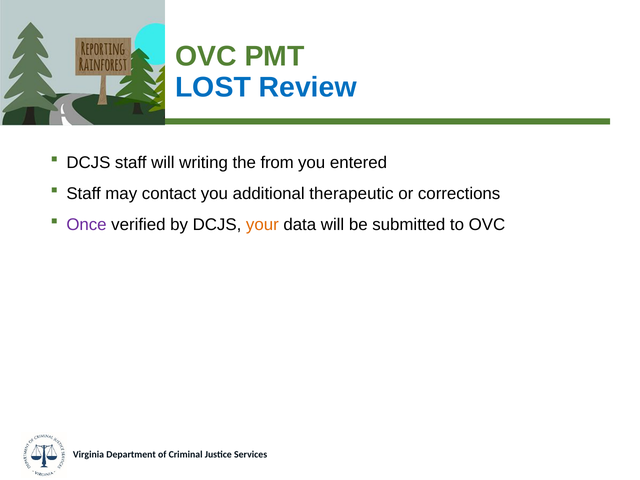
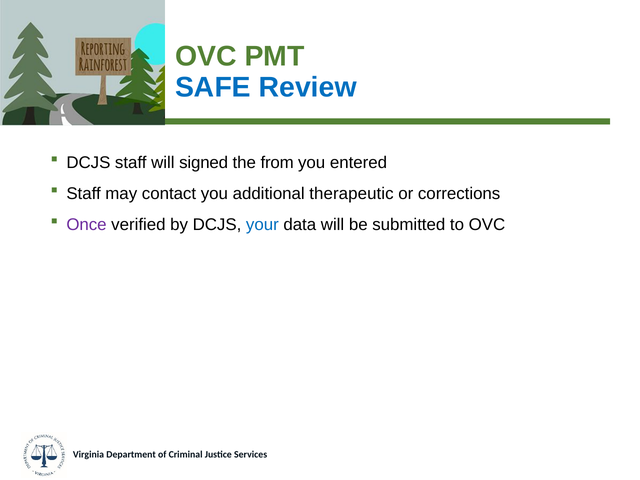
LOST: LOST -> SAFE (213, 87)
writing: writing -> signed (204, 163)
your colour: orange -> blue (262, 224)
